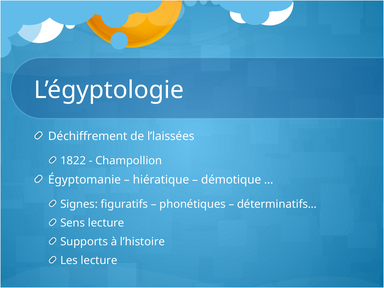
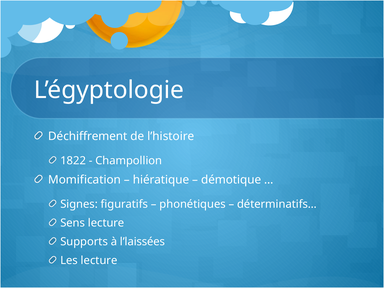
l’laissées: l’laissées -> l’histoire (171, 136)
Égyptomanie: Égyptomanie -> Momification (85, 180)
l’histoire: l’histoire -> l’laissées (143, 242)
